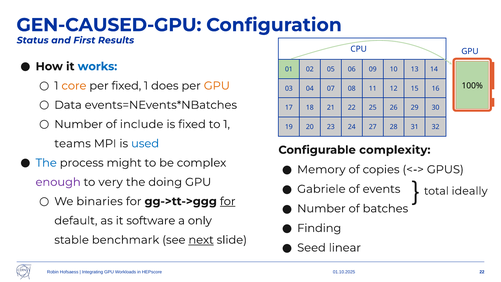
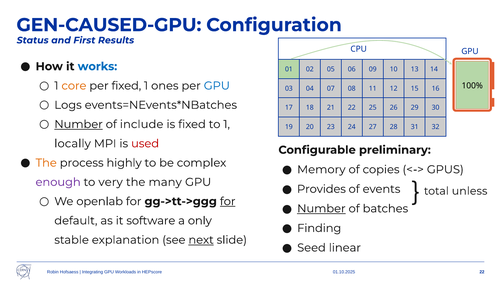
does: does -> ones (165, 86)
GPU colour: orange -> blue (217, 86)
Data: Data -> Logs (68, 105)
Number underline: none -> present (79, 124)
teams: teams -> locally (73, 143)
used colour: blue -> red (145, 143)
complexity: complexity -> preliminary (395, 150)
The colour: blue -> orange (46, 163)
might: might -> highly (124, 163)
doing: doing -> many (165, 182)
Gabriele: Gabriele -> Provides (321, 189)
ideally: ideally -> unless (470, 191)
binaries: binaries -> openlab (100, 201)
Number underline: none -> present (321, 208)
benchmark: benchmark -> explanation (126, 240)
